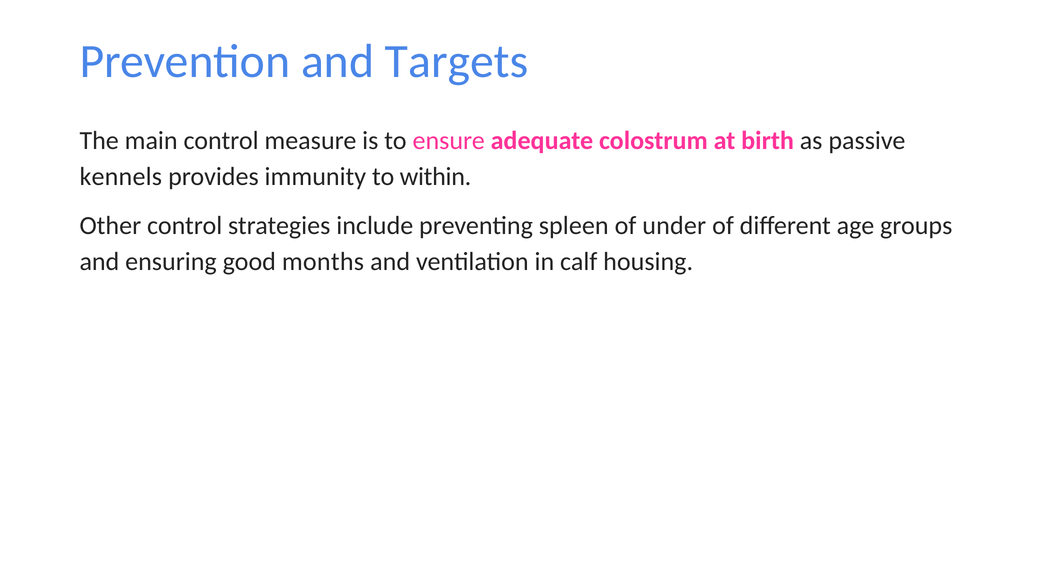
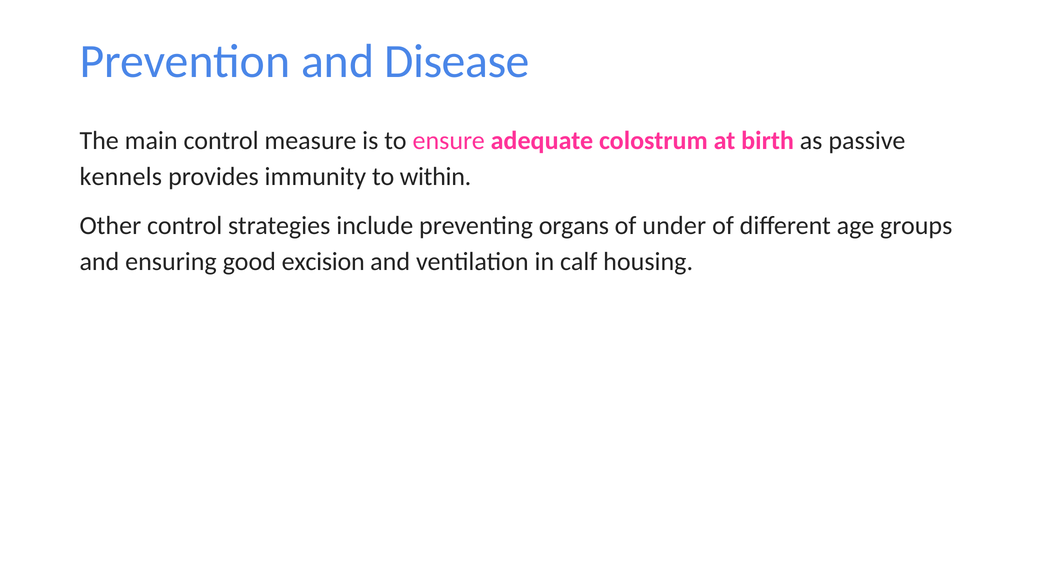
Targets: Targets -> Disease (457, 62)
spleen: spleen -> organs (574, 226)
months: months -> excision (323, 262)
